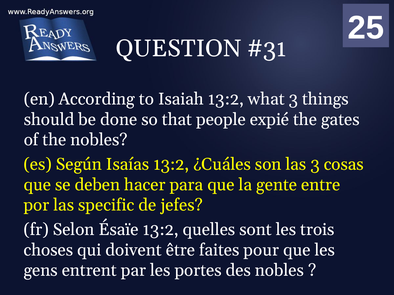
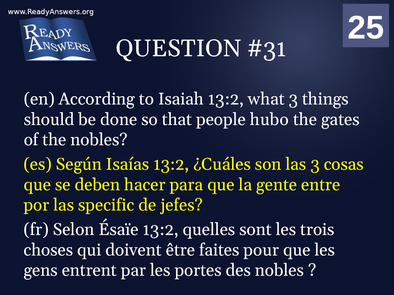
expié: expié -> hubo (269, 120)
